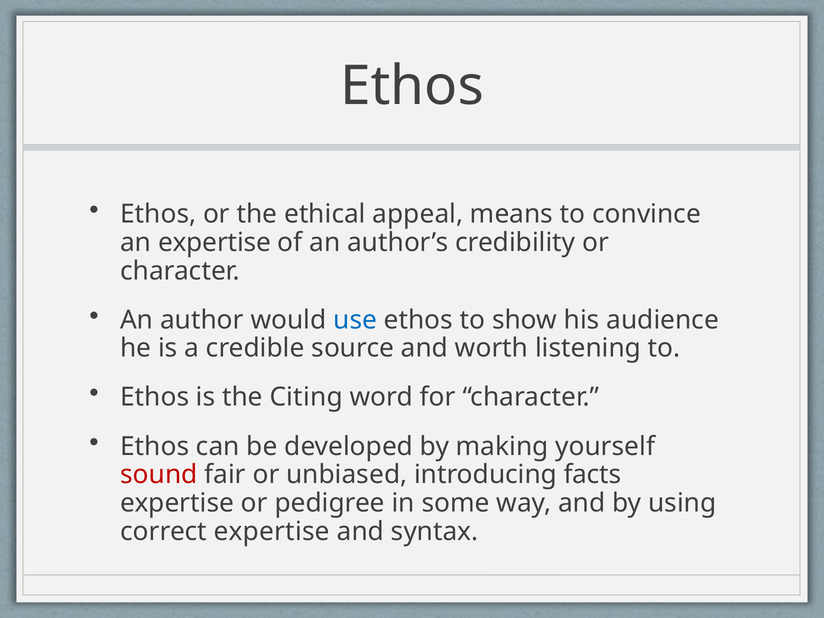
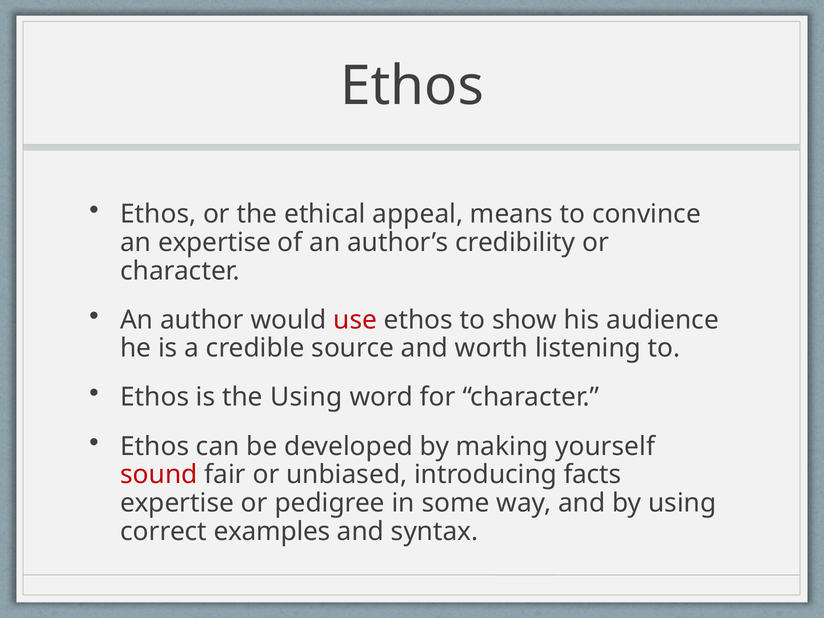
use colour: blue -> red (355, 320)
the Citing: Citing -> Using (306, 397)
correct expertise: expertise -> examples (272, 532)
